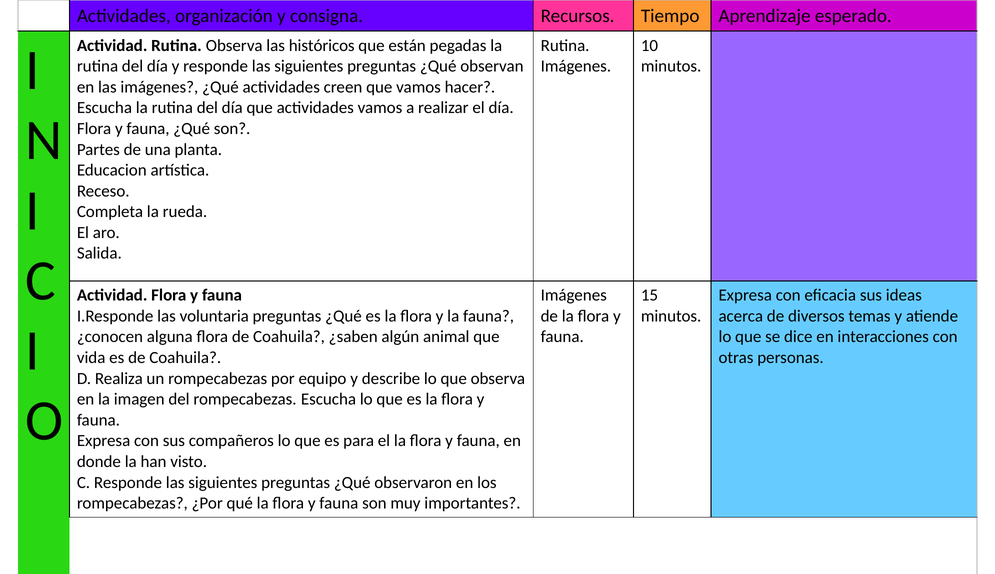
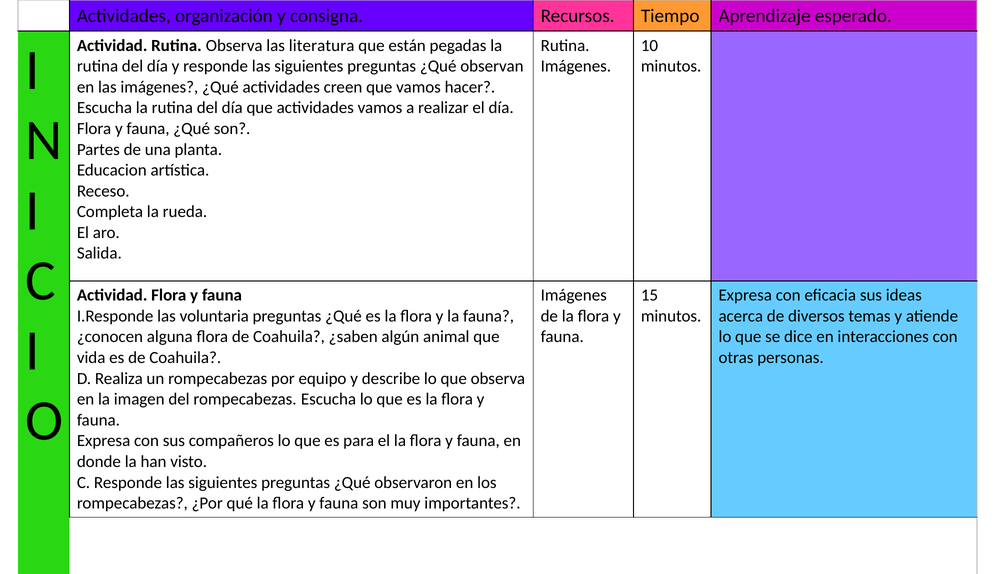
históricos: históricos -> literatura (322, 45)
